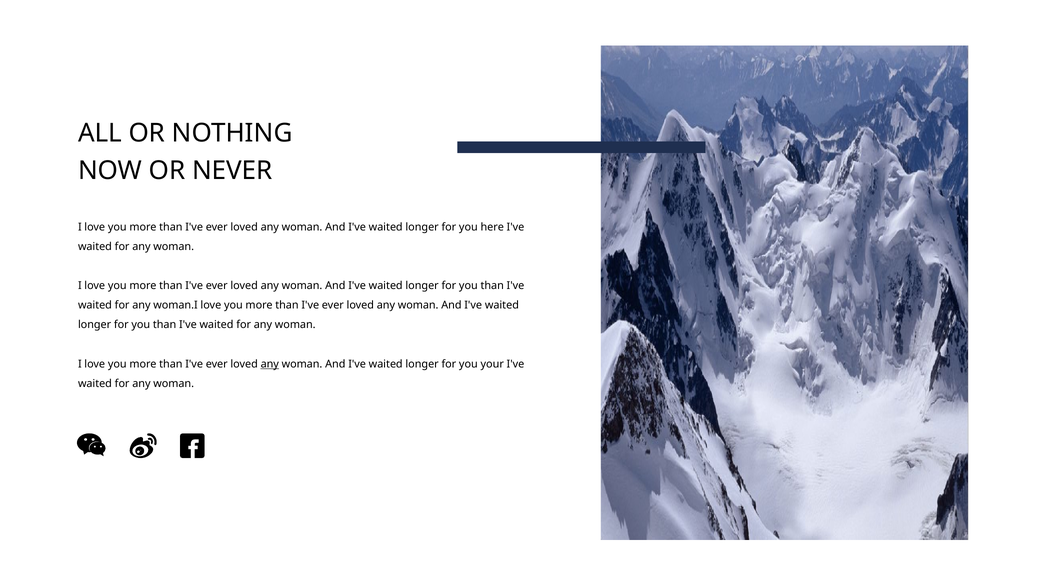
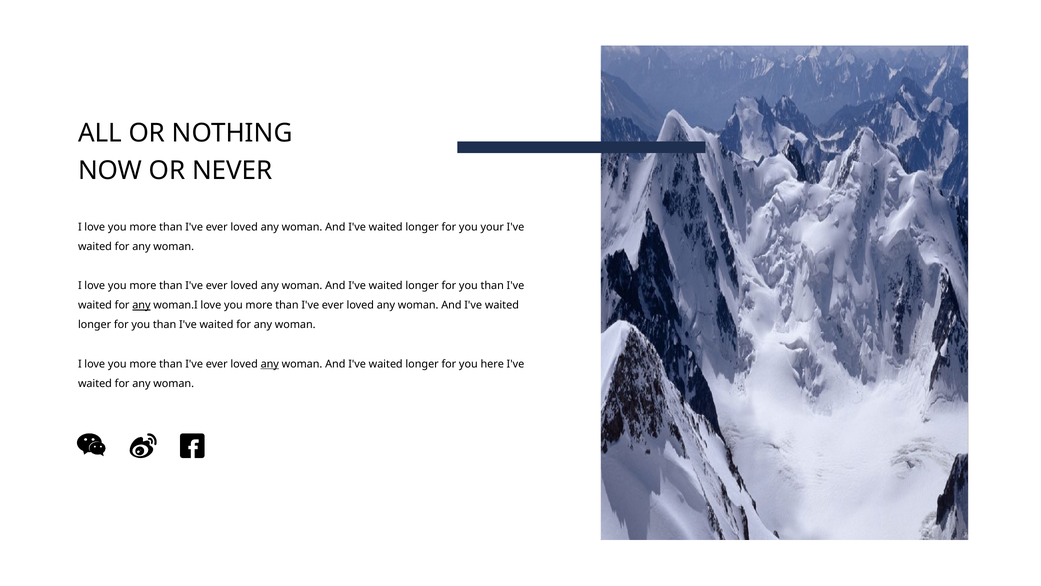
here: here -> your (492, 227)
any underline: none -> present (141, 305)
your: your -> here (492, 364)
